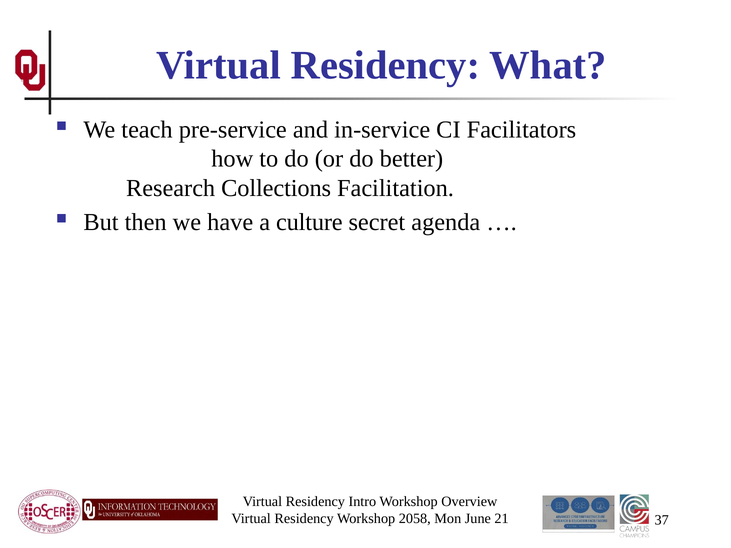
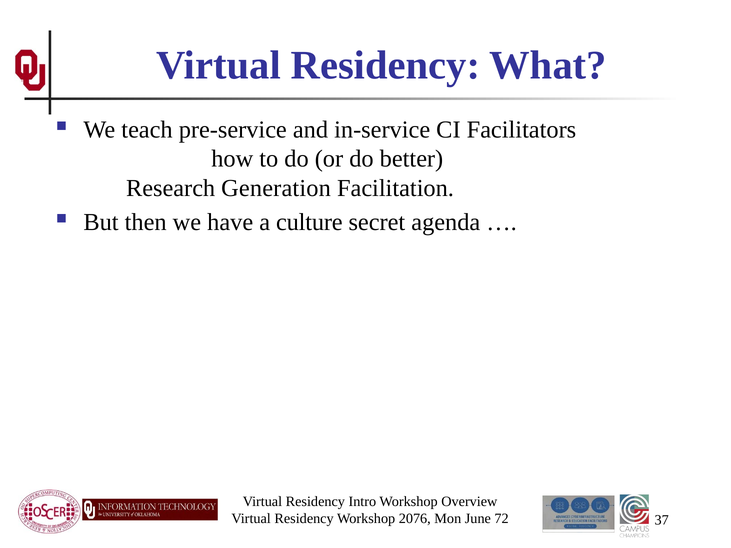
Collections: Collections -> Generation (276, 188)
2058: 2058 -> 2076 (415, 519)
21: 21 -> 72 (502, 519)
